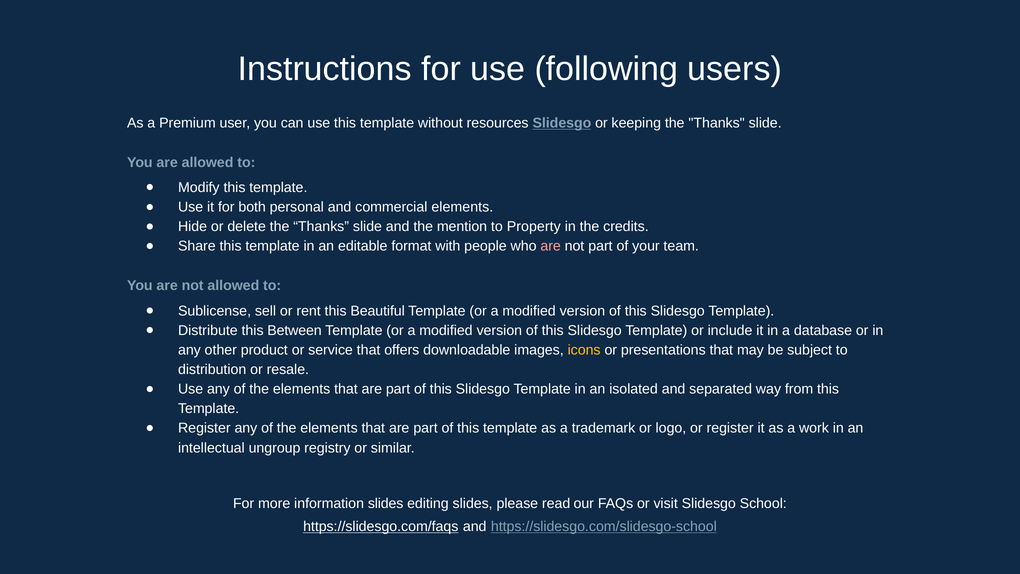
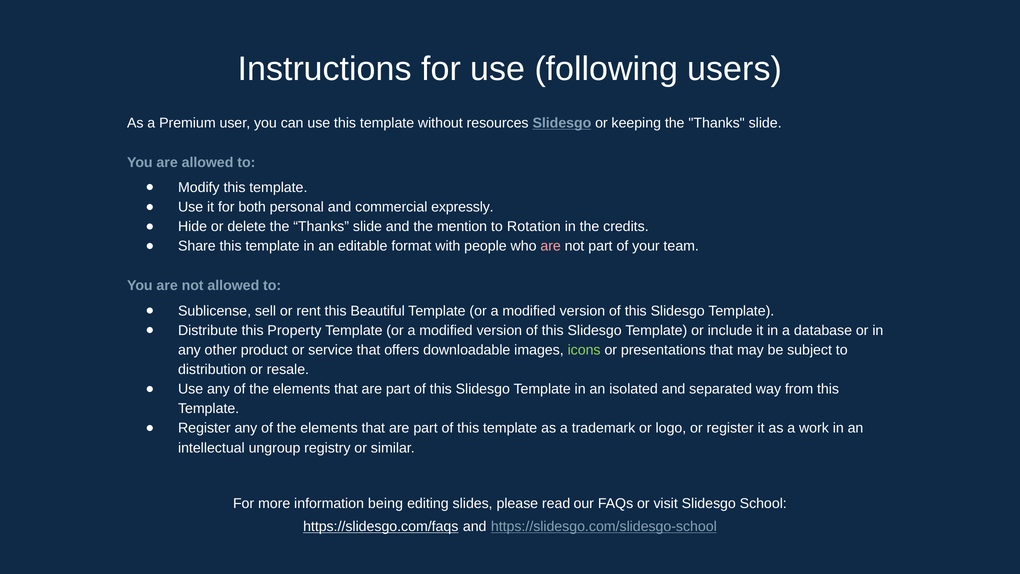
commercial elements: elements -> expressly (462, 207)
Property: Property -> Rotation (534, 227)
Between: Between -> Property (294, 330)
icons colour: yellow -> light green (584, 350)
information slides: slides -> being (385, 503)
